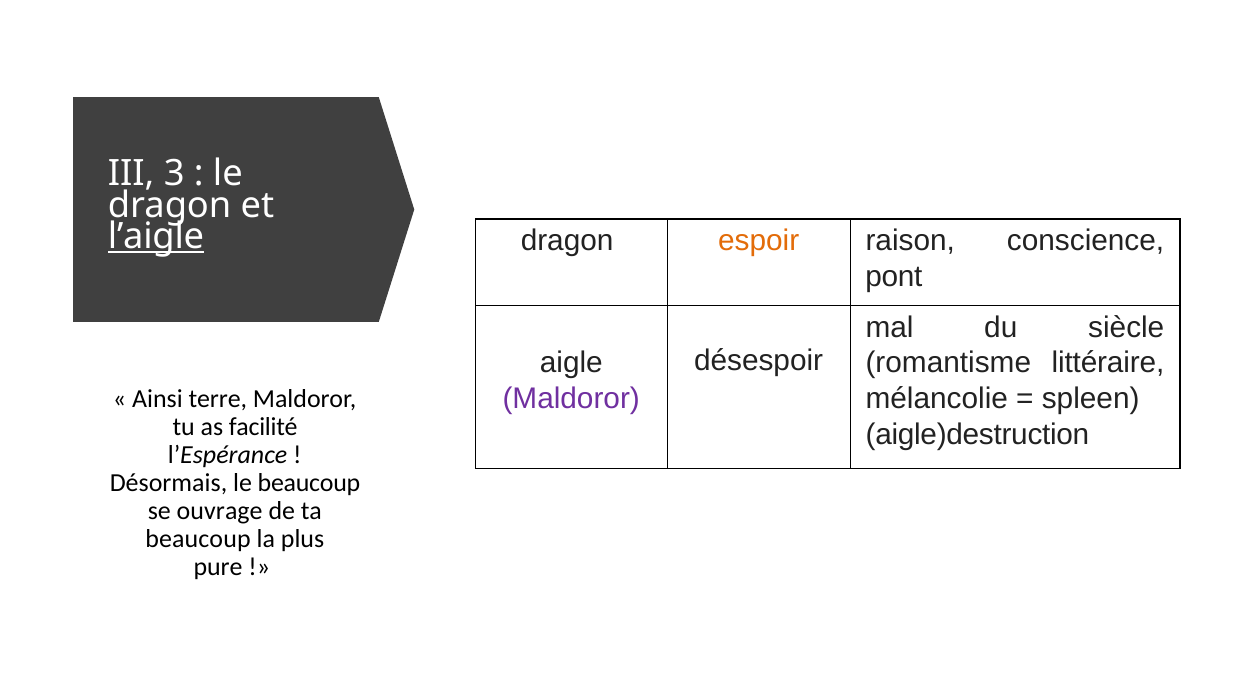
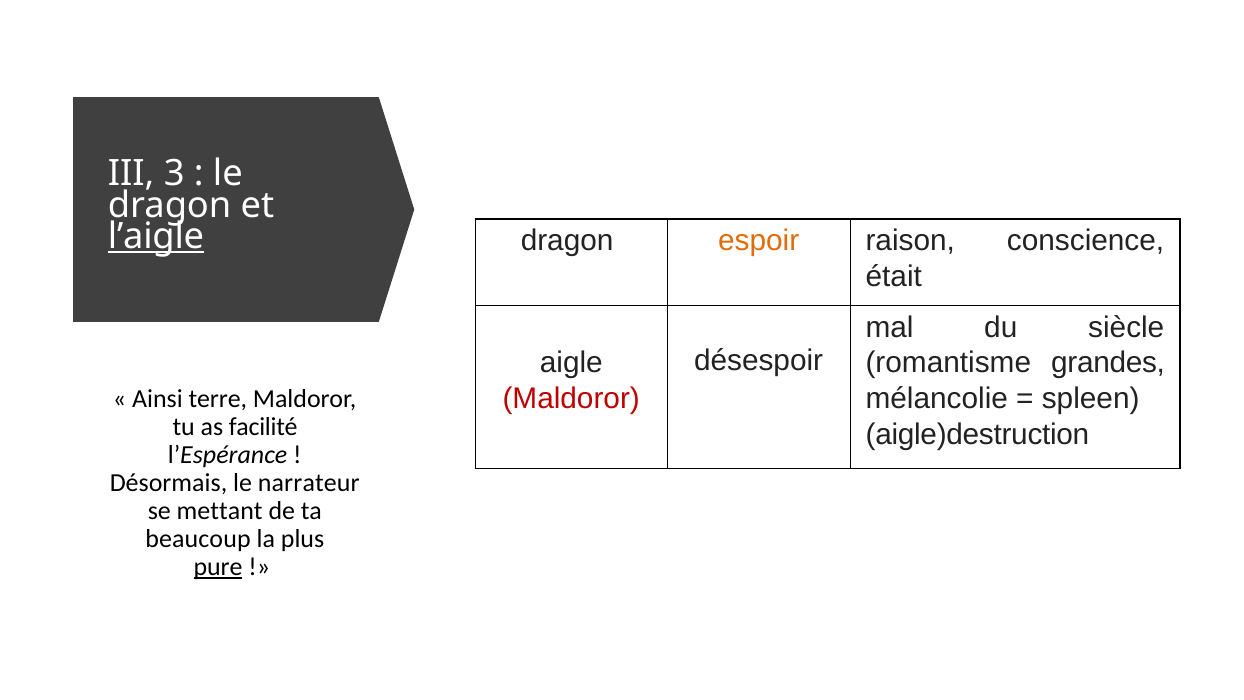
pont: pont -> était (894, 276)
littéraire: littéraire -> grandes (1108, 363)
Maldoror colour: purple -> red (571, 399)
le beaucoup: beaucoup -> narrateur (309, 483)
ouvrage: ouvrage -> mettant (220, 511)
pure underline: none -> present (218, 567)
